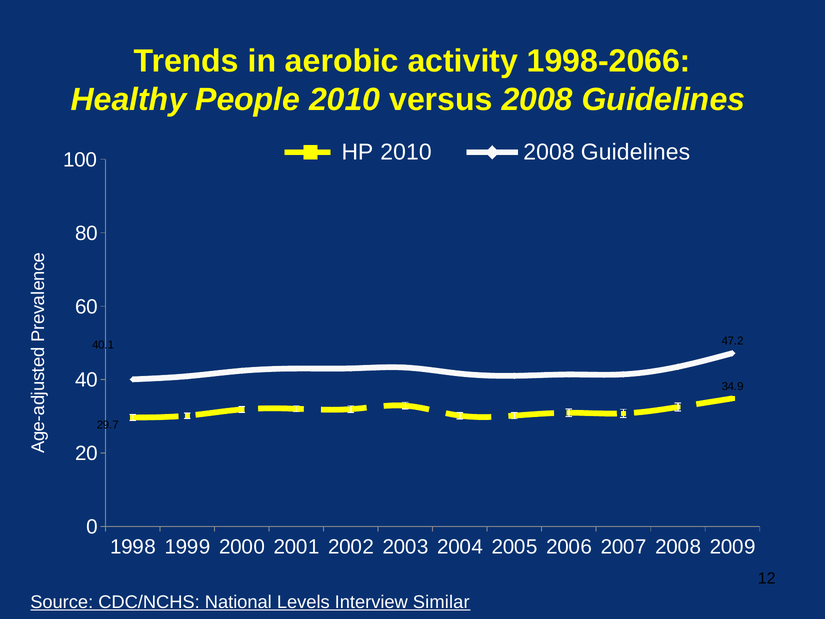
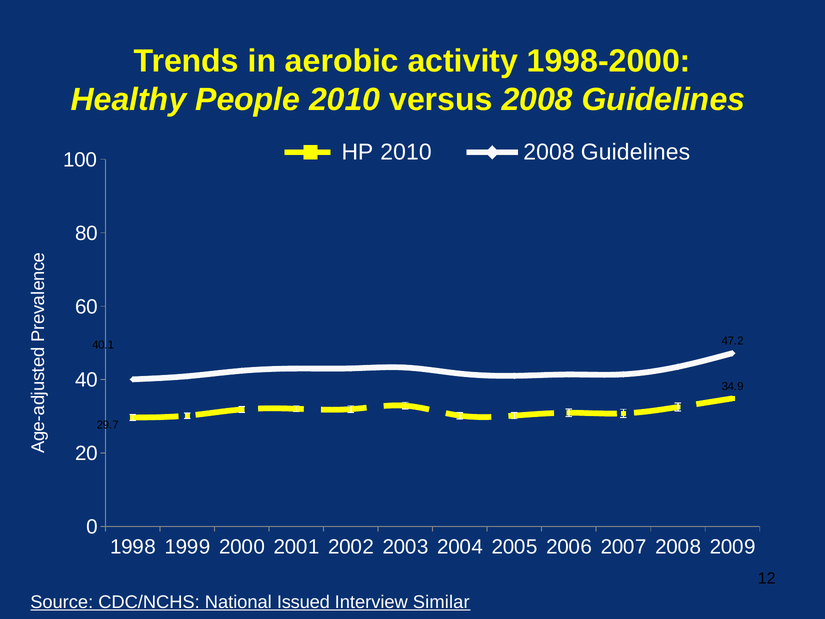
1998-2066: 1998-2066 -> 1998-2000 (609, 61)
Levels: Levels -> Issued (303, 602)
